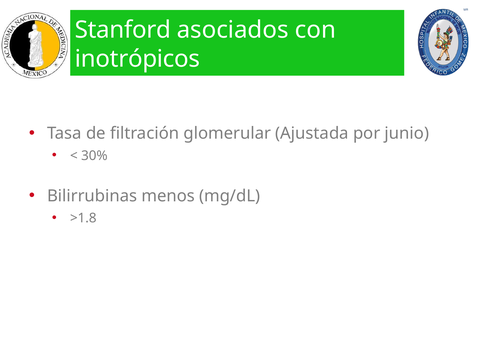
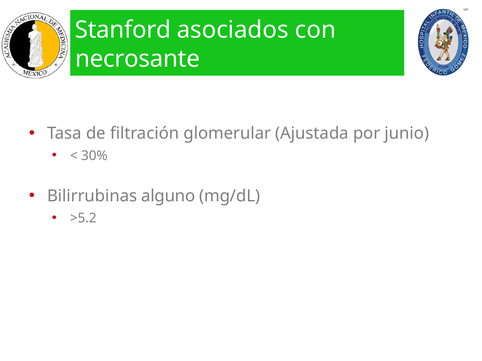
inotrópicos: inotrópicos -> necrosante (138, 59)
menos: menos -> alguno (168, 196)
>1.8: >1.8 -> >5.2 (83, 218)
